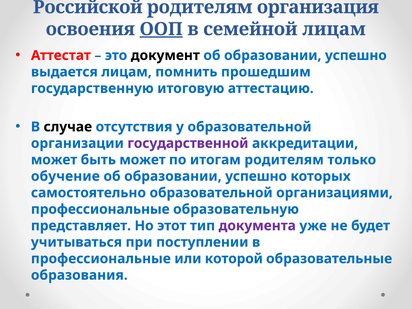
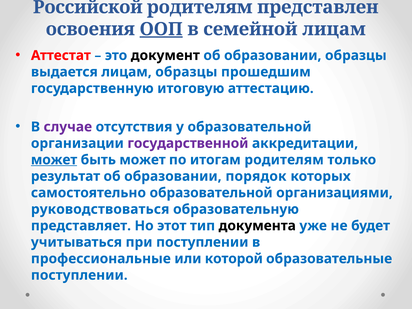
организация: организация -> представлен (318, 7)
успешно: успешно -> образцы (356, 55)
лицам помнить: помнить -> образцы (186, 72)
случае colour: black -> purple (68, 127)
может underline: none -> present (54, 160)
обучение: обучение -> результат (65, 176)
успешно: успешно -> порядок (256, 176)
профессиональные: профессиональные -> руководствоваться (100, 209)
документа colour: purple -> black (257, 226)
образования: образования -> поступлении (79, 275)
